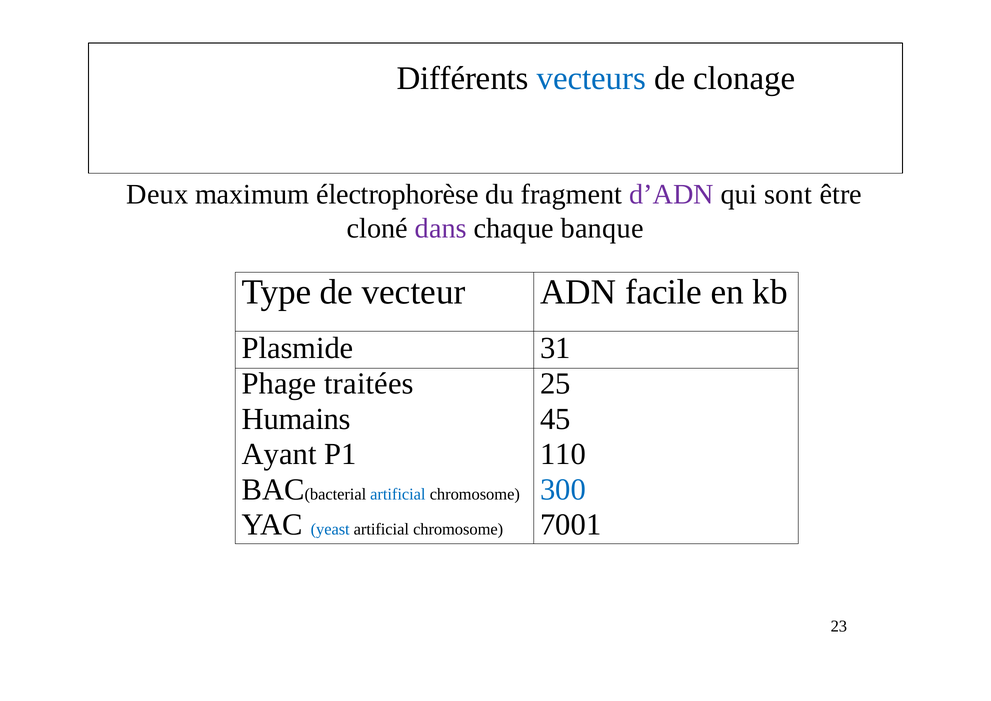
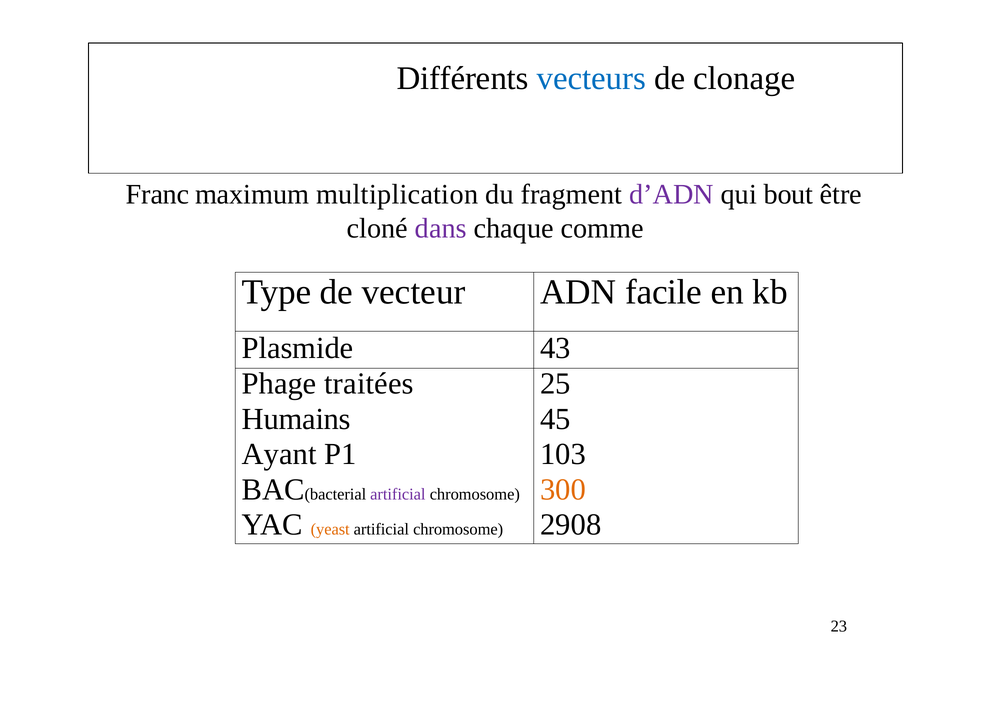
Deux: Deux -> Franc (158, 194)
électrophorèse: électrophorèse -> multiplication (397, 194)
sont: sont -> bout (788, 194)
banque: banque -> comme (602, 228)
31: 31 -> 43 (555, 348)
110: 110 -> 103 (563, 454)
artificial colour: blue -> purple (398, 494)
300 colour: blue -> orange (563, 489)
yeast colour: blue -> orange (330, 529)
7001: 7001 -> 2908 (571, 524)
